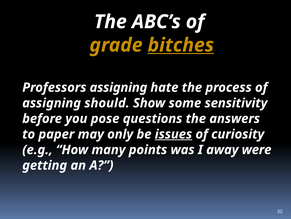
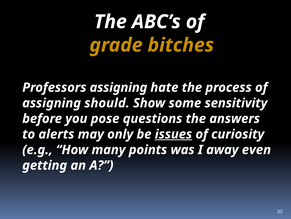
bitches underline: present -> none (181, 45)
paper: paper -> alerts (56, 134)
were: were -> even (256, 149)
